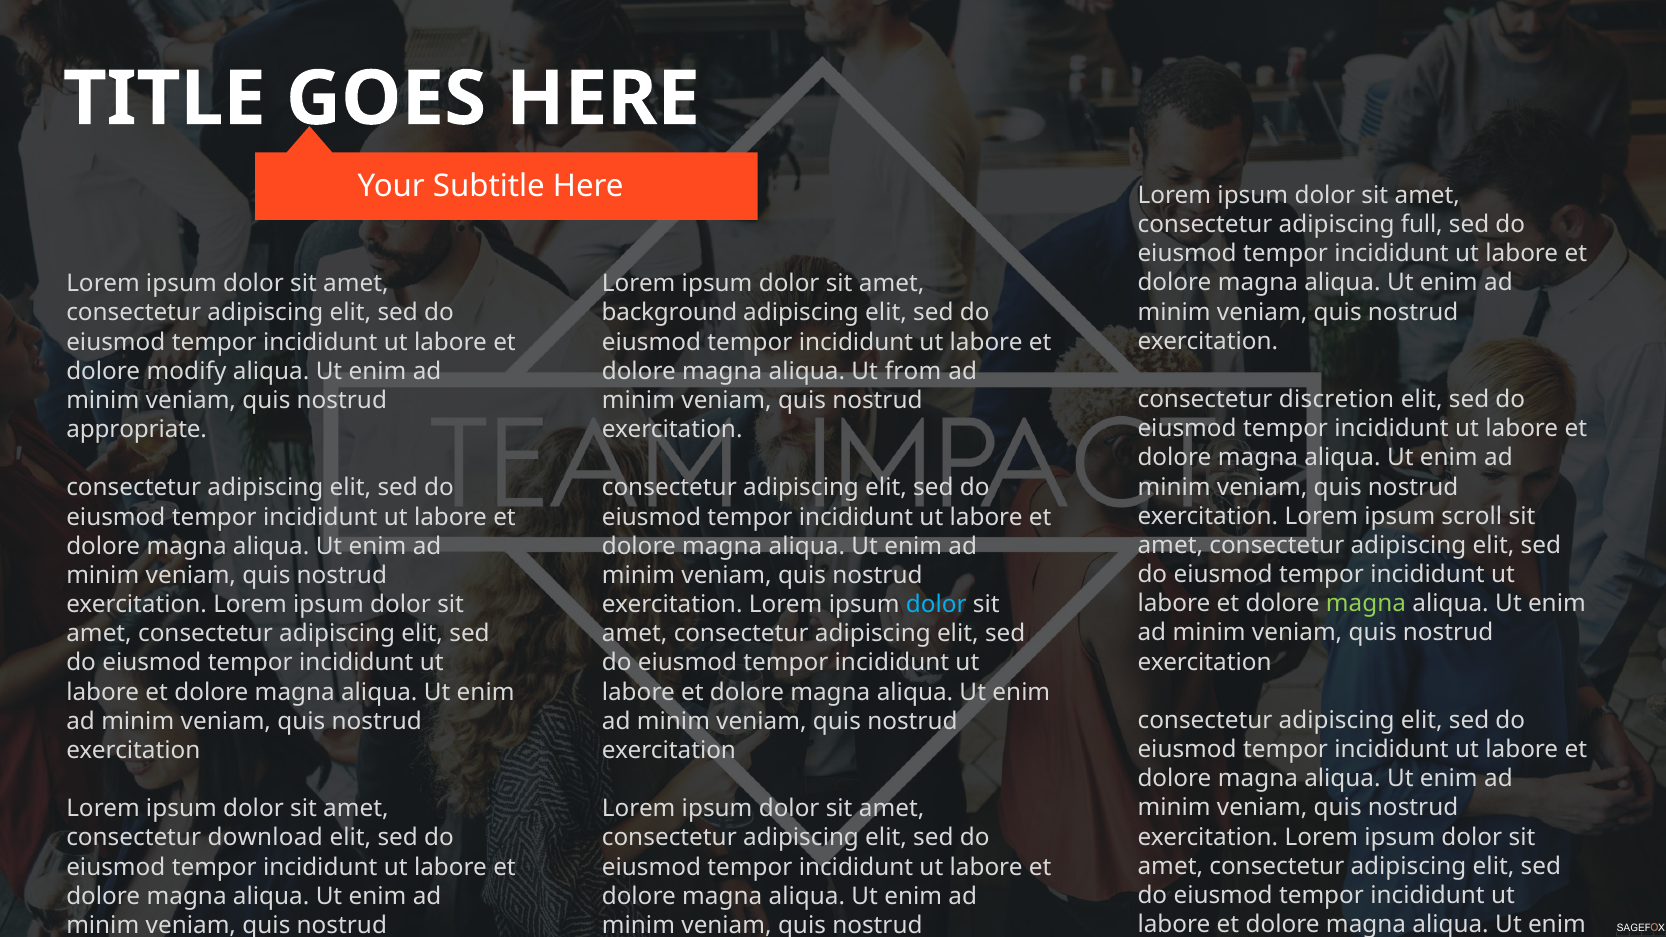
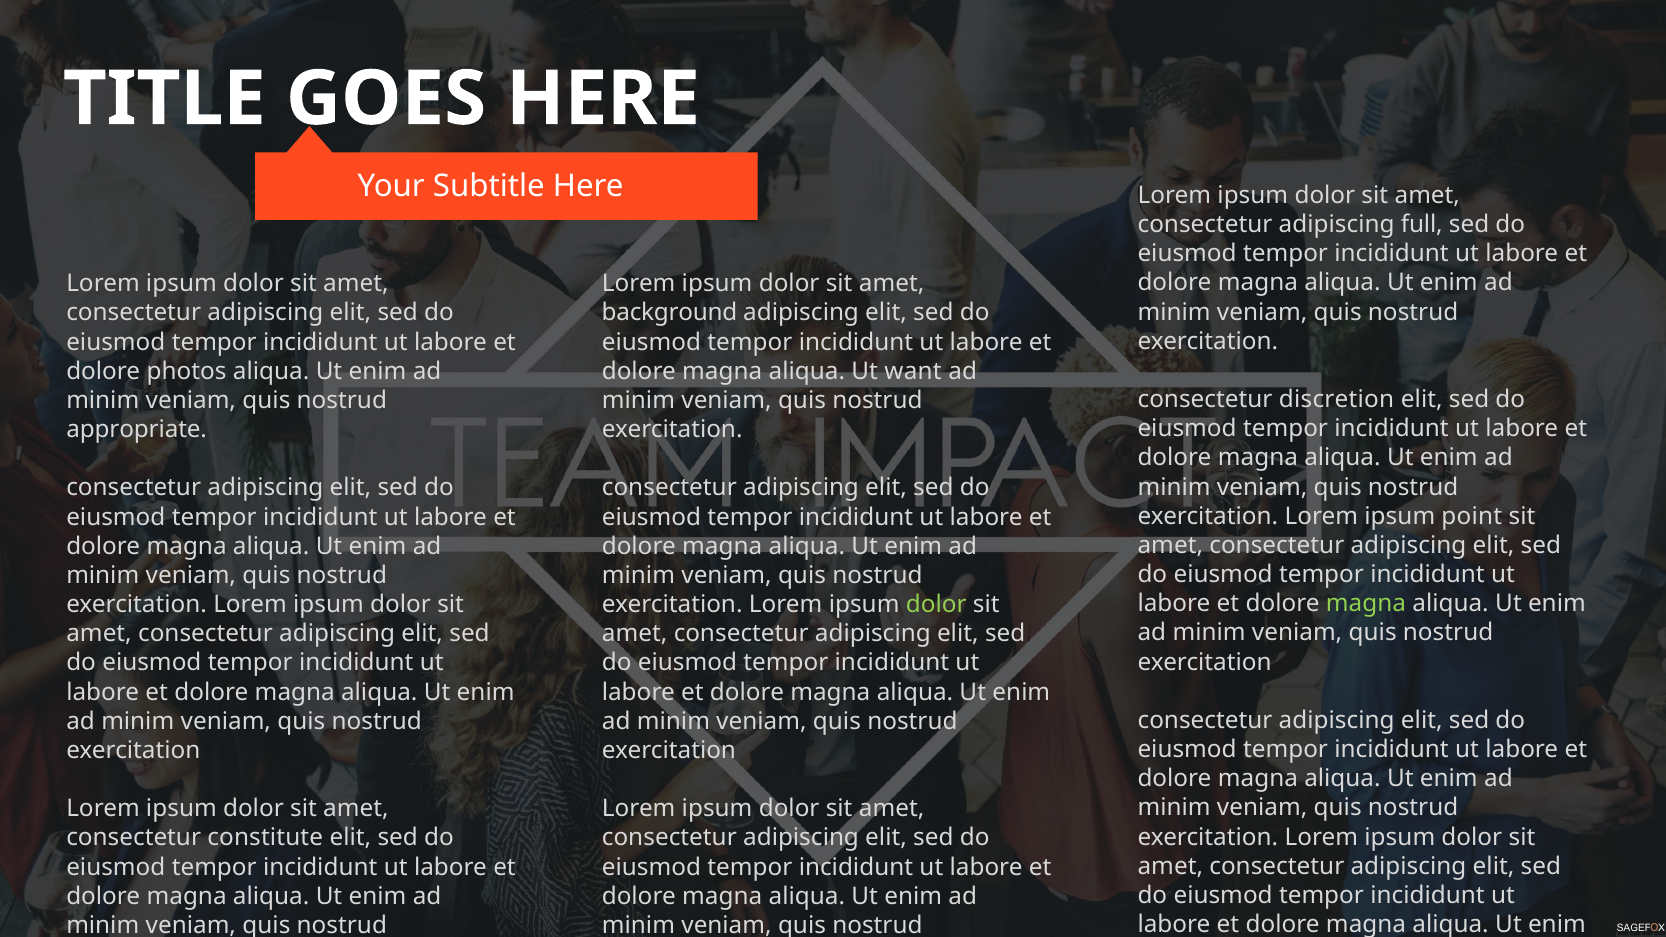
modify: modify -> photos (187, 371)
from: from -> want (913, 371)
scroll: scroll -> point (1472, 516)
dolor colour: light blue -> light green (936, 605)
download: download -> constitute (265, 838)
